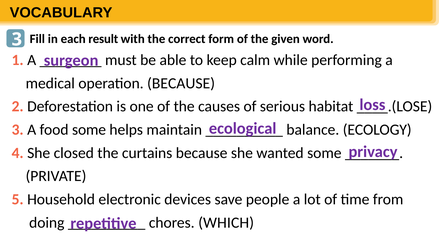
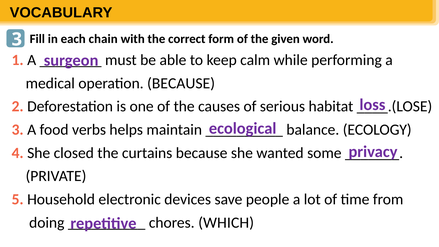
result: result -> chain (103, 39)
food some: some -> verbs (89, 130)
